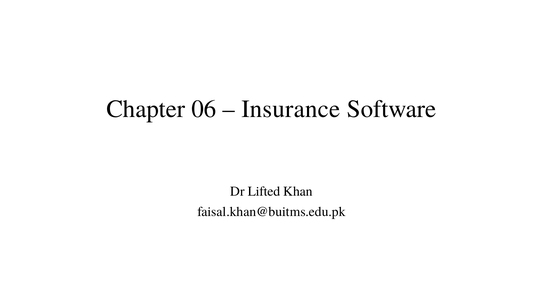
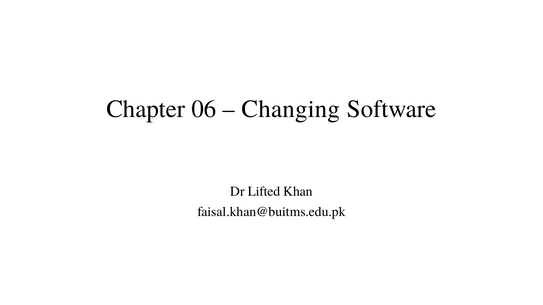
Insurance: Insurance -> Changing (291, 109)
